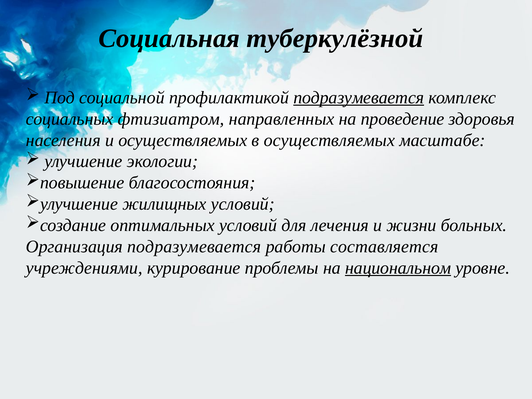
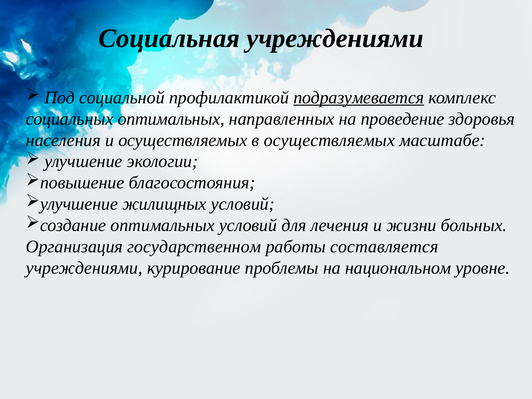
Социальная туберкулёзной: туберкулёзной -> учреждениями (335, 38)
социальных фтизиатром: фтизиатром -> оптимальных (171, 119)
Организация подразумевается: подразумевается -> государственном (194, 247)
национальном underline: present -> none (398, 268)
